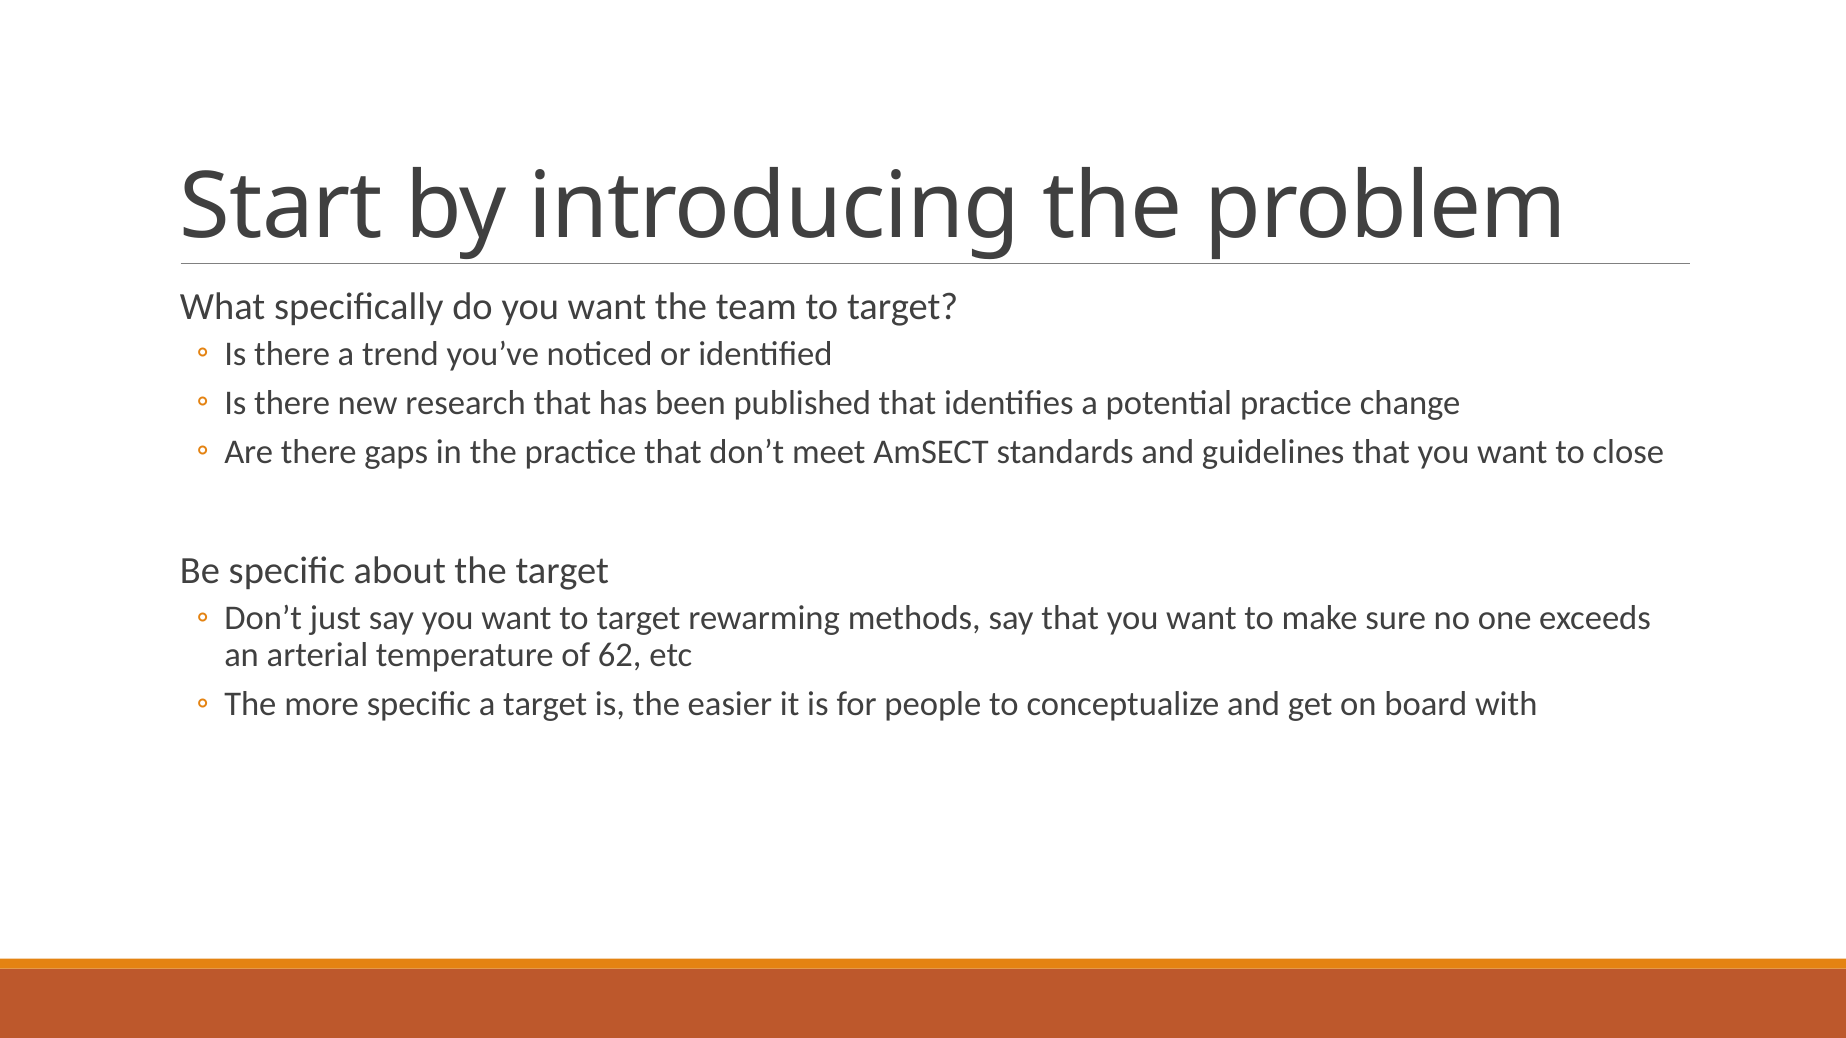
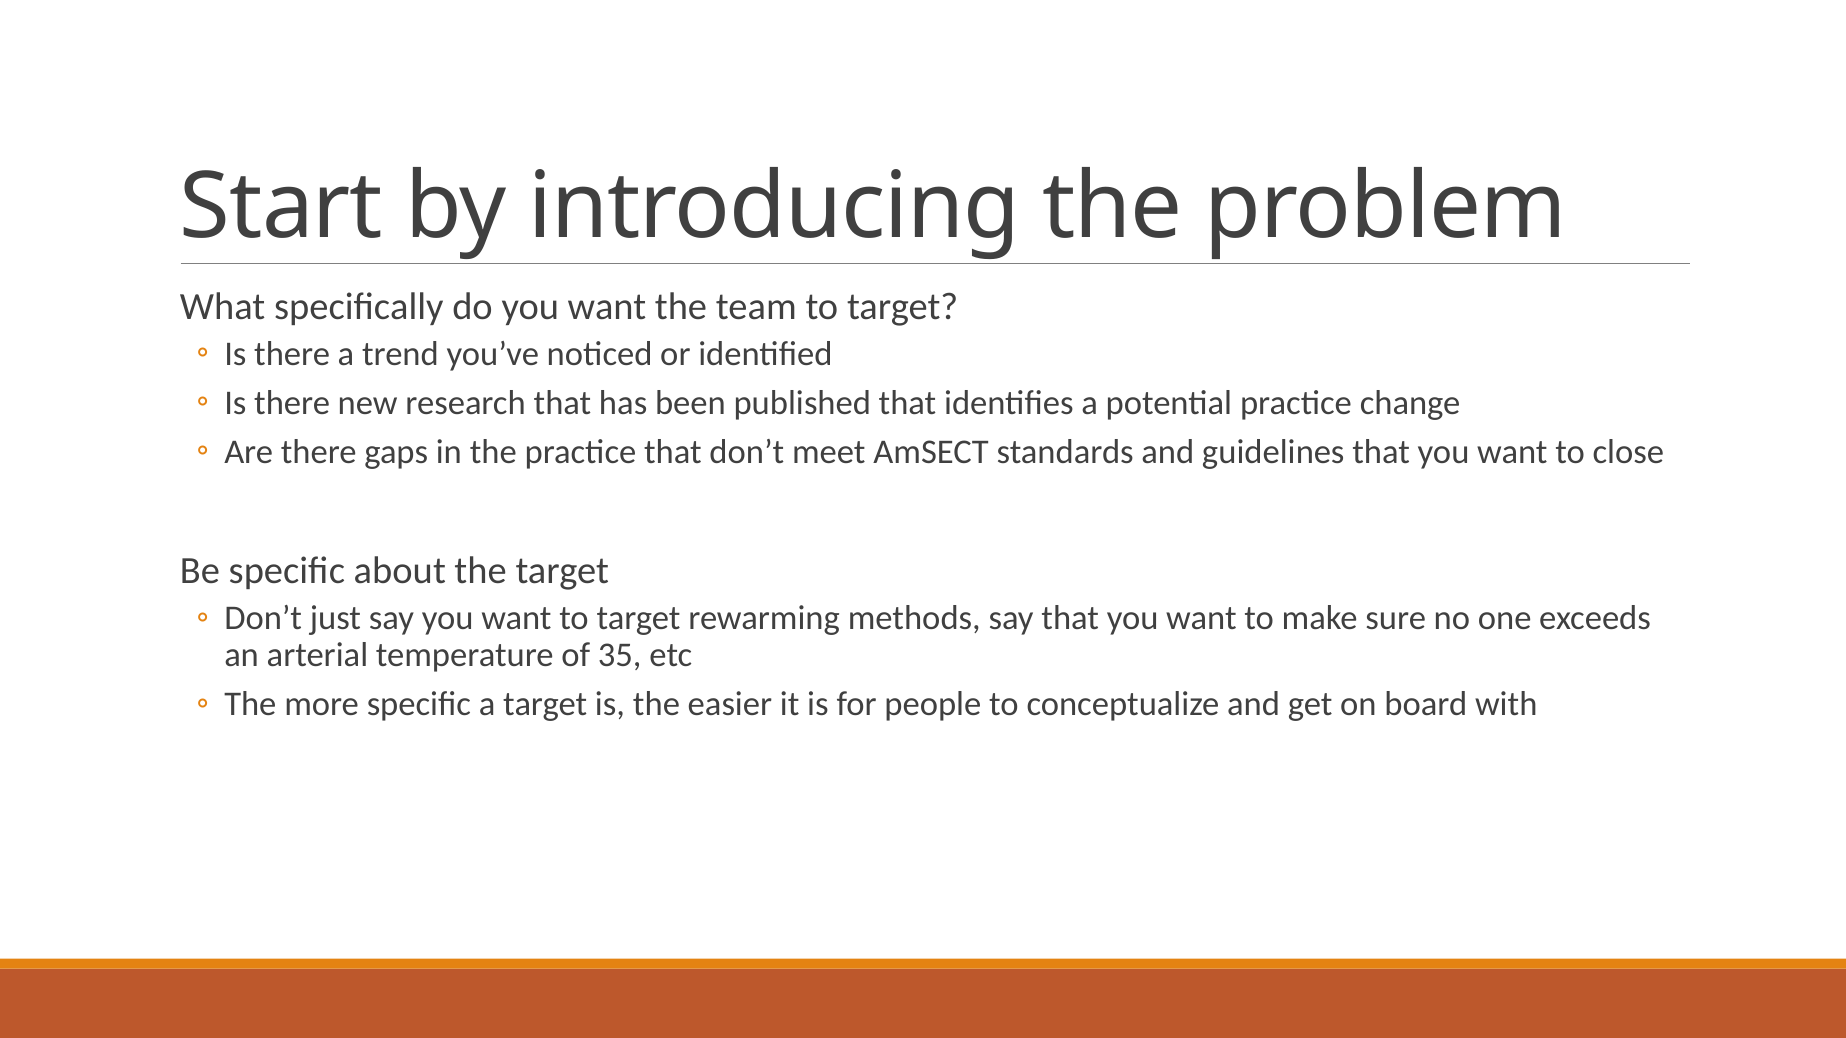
62: 62 -> 35 (620, 656)
